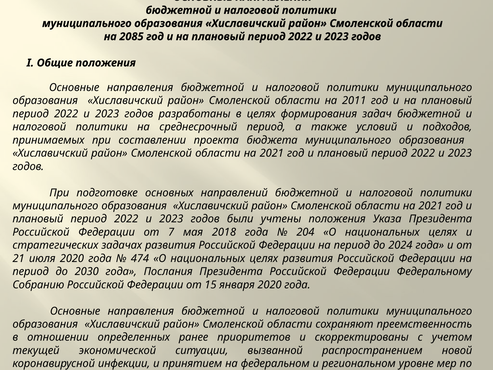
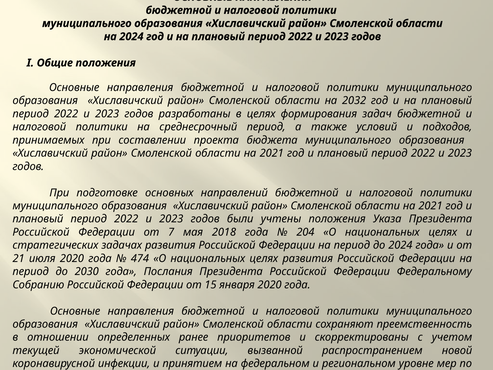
на 2085: 2085 -> 2024 (131, 37)
2011: 2011 -> 2032 (354, 101)
